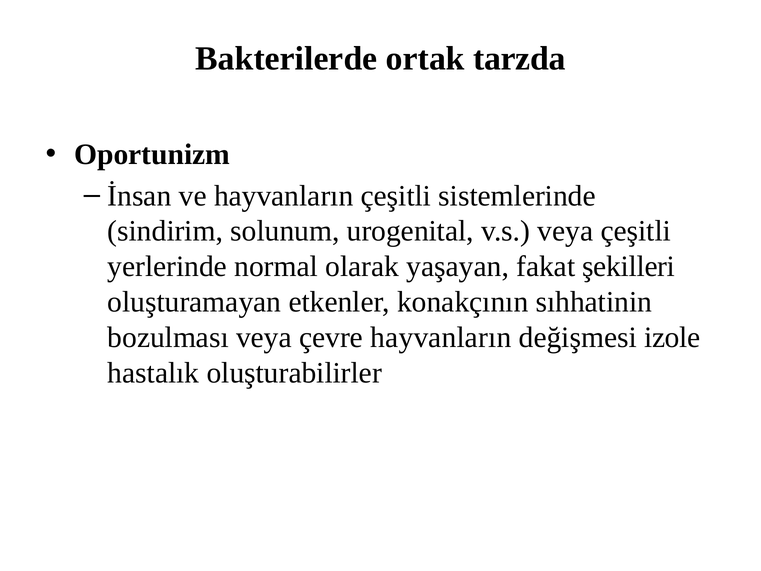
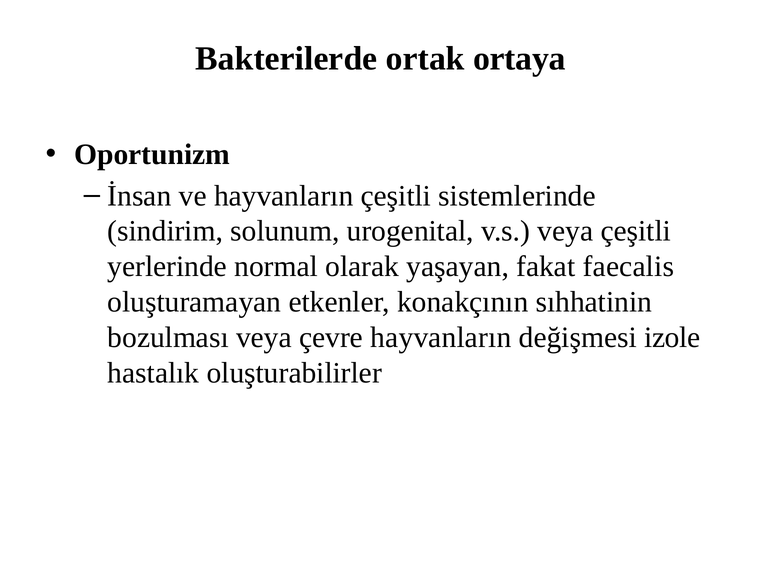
tarzda: tarzda -> ortaya (519, 58)
şekilleri: şekilleri -> faecalis (628, 267)
